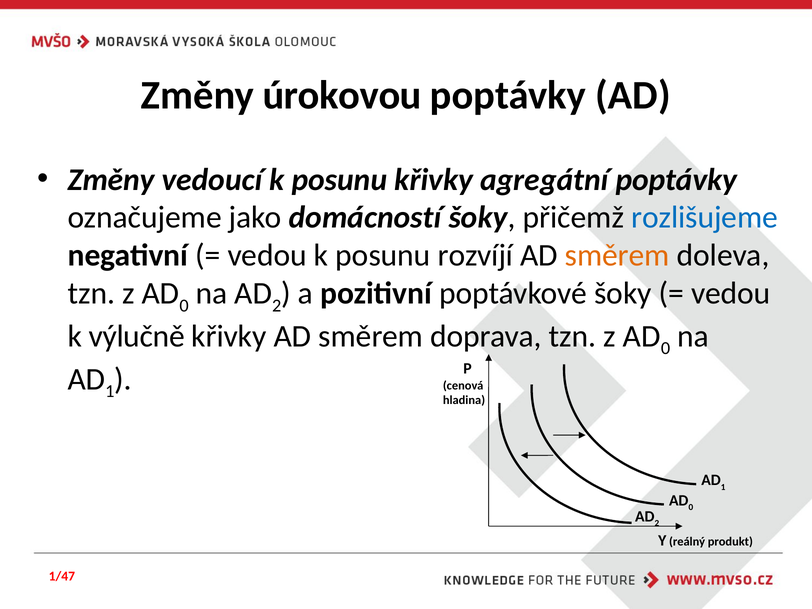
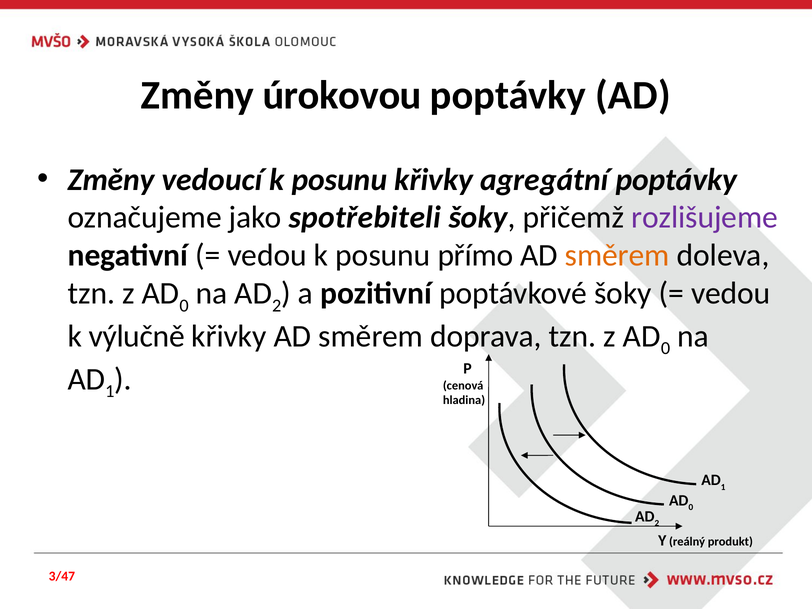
domácností: domácností -> spotřebiteli (365, 218)
rozlišujeme colour: blue -> purple (705, 218)
rozvíjí: rozvíjí -> přímo (475, 255)
1/47: 1/47 -> 3/47 (62, 576)
